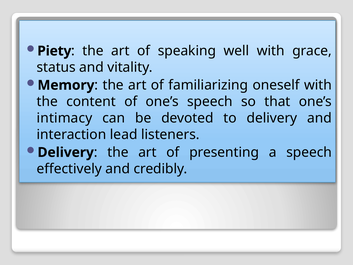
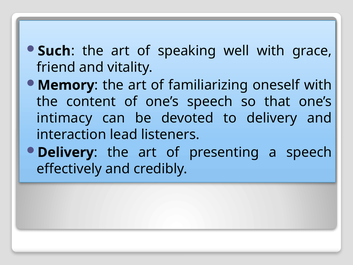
Piety: Piety -> Such (54, 51)
status: status -> friend (56, 67)
